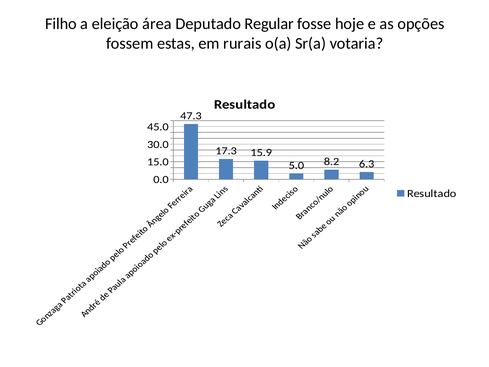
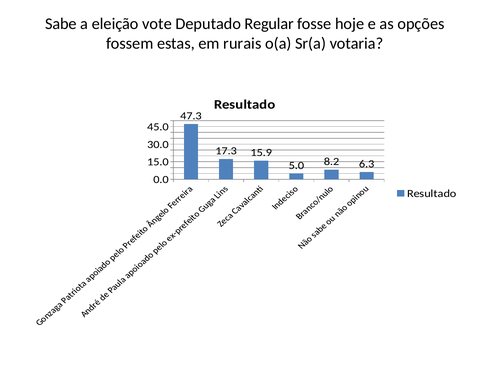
Filho: Filho -> Sabe (61, 24)
área: área -> vote (157, 24)
